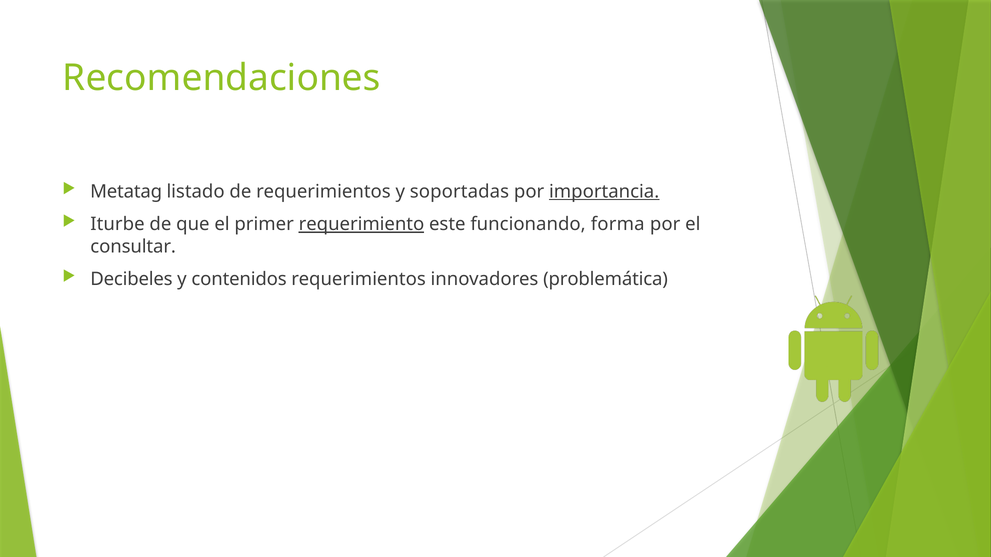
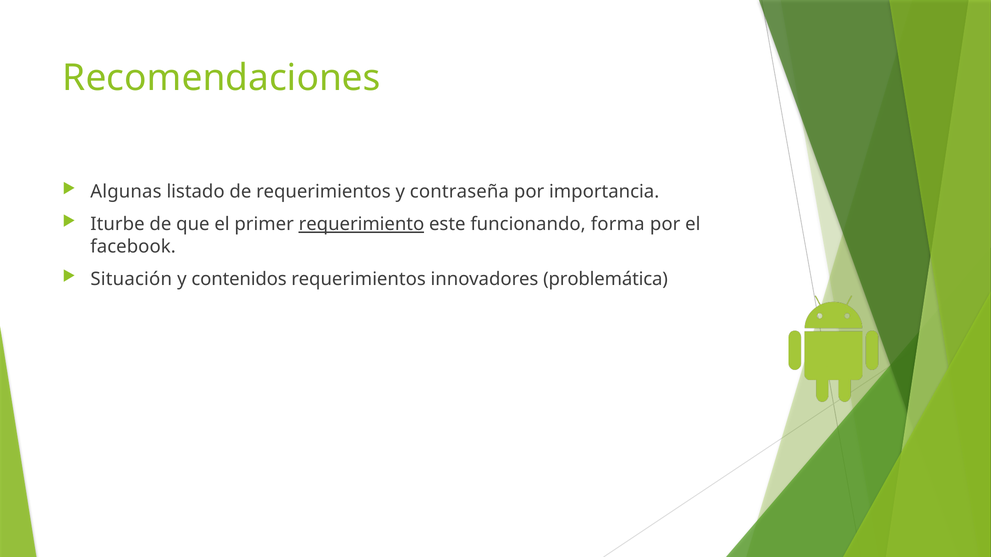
Metatag: Metatag -> Algunas (126, 192)
soportadas: soportadas -> contraseña (459, 192)
importancia underline: present -> none (604, 192)
consultar: consultar -> facebook (133, 247)
Decibeles: Decibeles -> Situación (131, 279)
